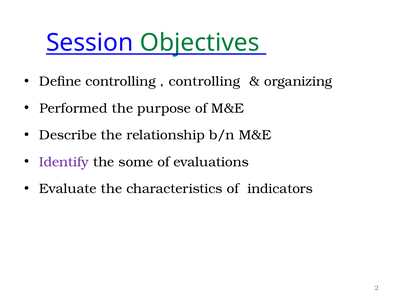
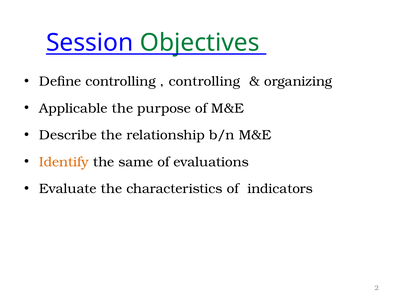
Performed: Performed -> Applicable (73, 108)
Identify colour: purple -> orange (64, 162)
some: some -> same (136, 162)
